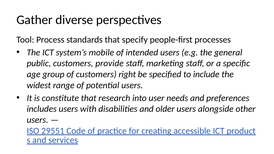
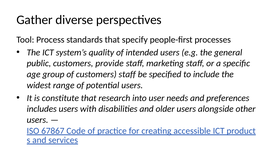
mobile: mobile -> quality (101, 52)
customers right: right -> staff (127, 74)
29551: 29551 -> 67867 (53, 131)
